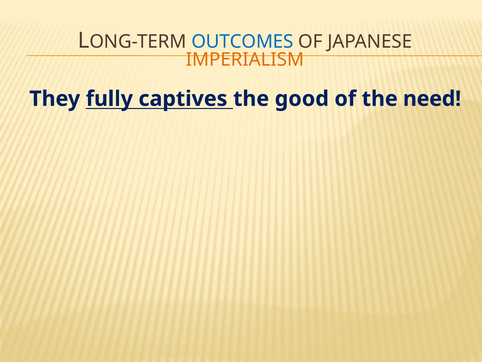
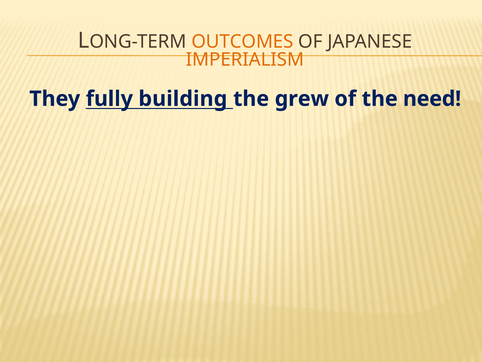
OUTCOMES colour: blue -> orange (242, 42)
captives: captives -> building (183, 99)
good: good -> grew (302, 99)
